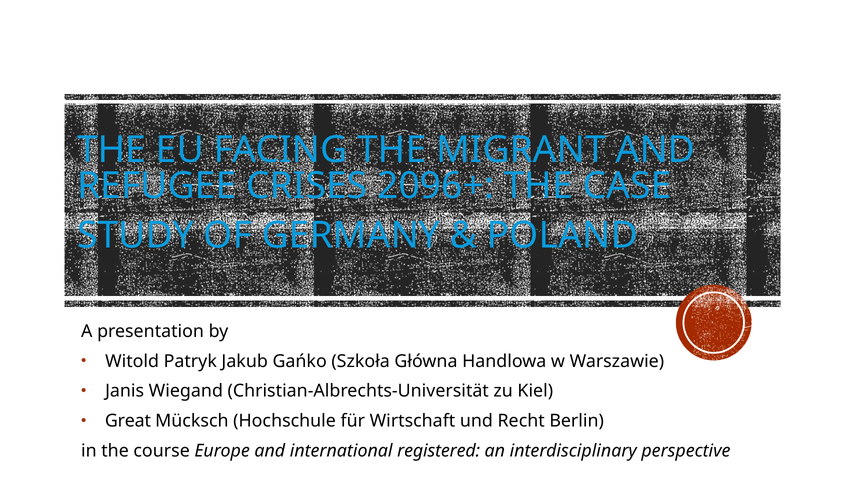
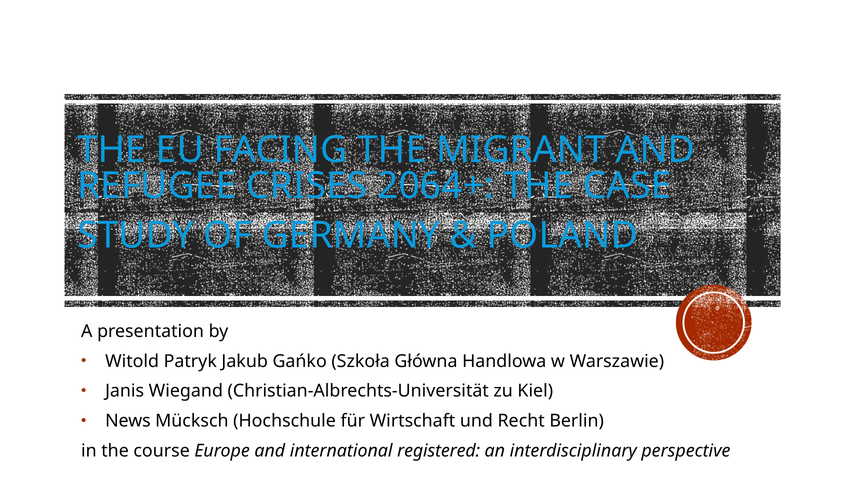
2096+: 2096+ -> 2064+ (436, 186)
Great: Great -> News (128, 421)
